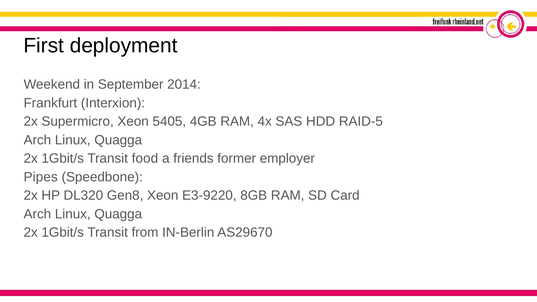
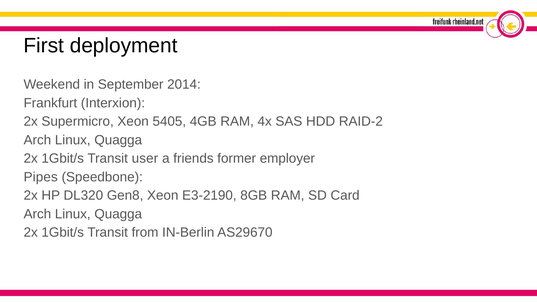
RAID-5: RAID-5 -> RAID-2 (361, 121)
food: food -> user (145, 159)
E3-9220: E3-9220 -> E3-2190 (209, 196)
